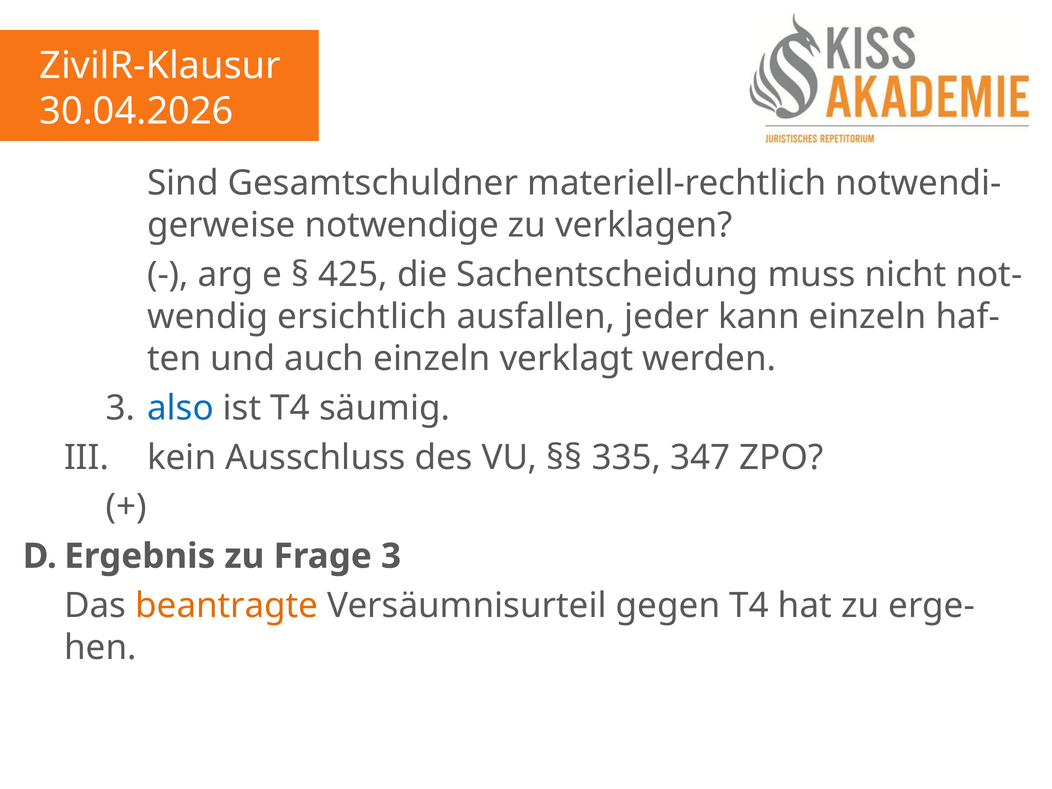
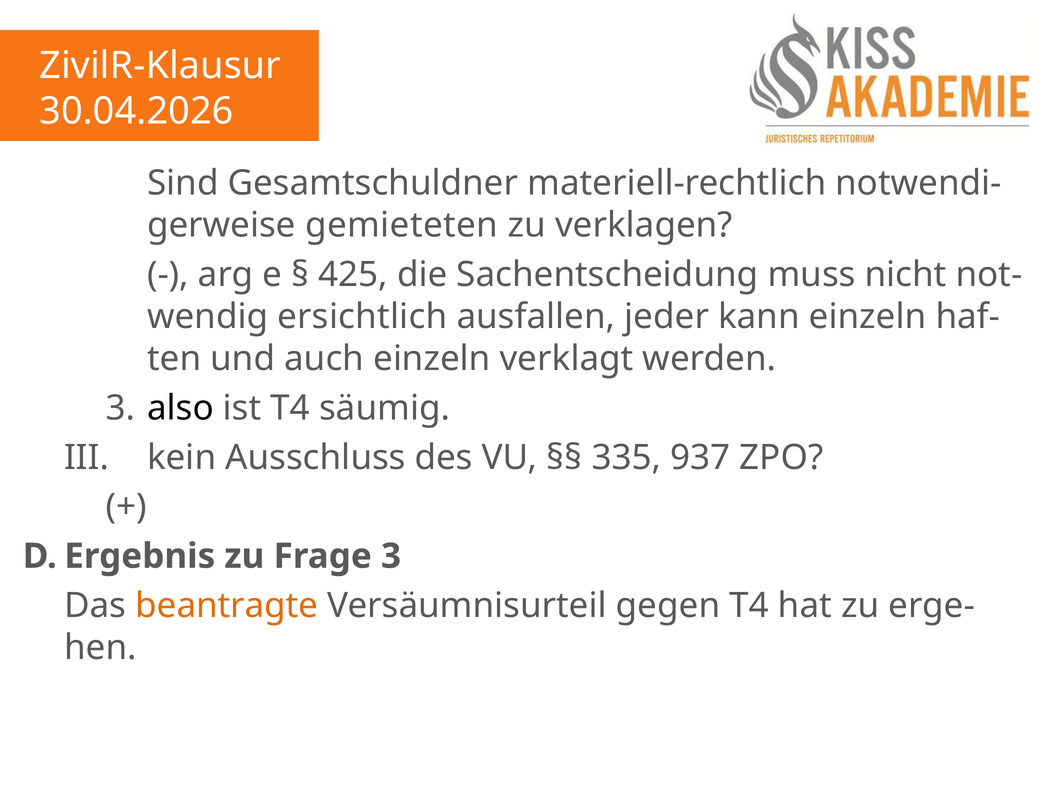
notwendige: notwendige -> gemieteten (402, 225)
also colour: blue -> black (180, 408)
347: 347 -> 937 (700, 457)
